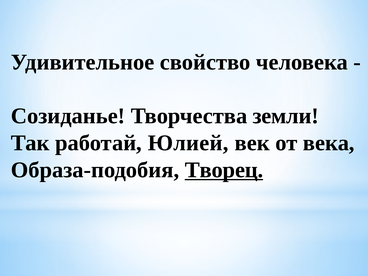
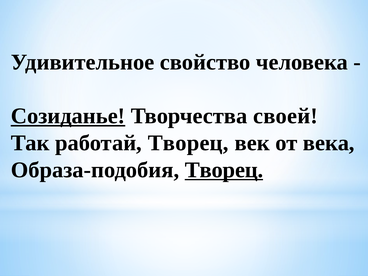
Созиданье underline: none -> present (68, 116)
земли: земли -> своей (286, 116)
работай Юлией: Юлией -> Творец (188, 143)
